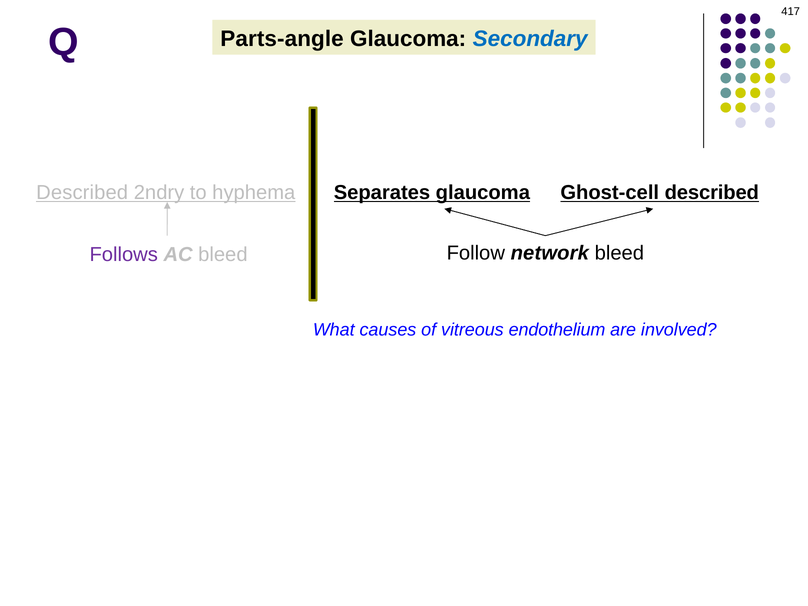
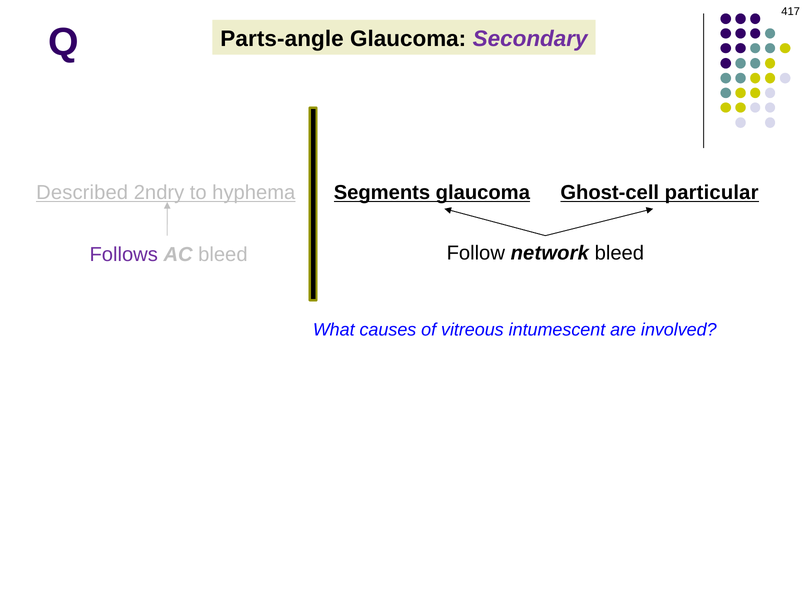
Secondary colour: blue -> purple (530, 39)
Separates: Separates -> Segments (382, 193)
Ghost-cell described: described -> particular (712, 193)
endothelium: endothelium -> intumescent (557, 330)
